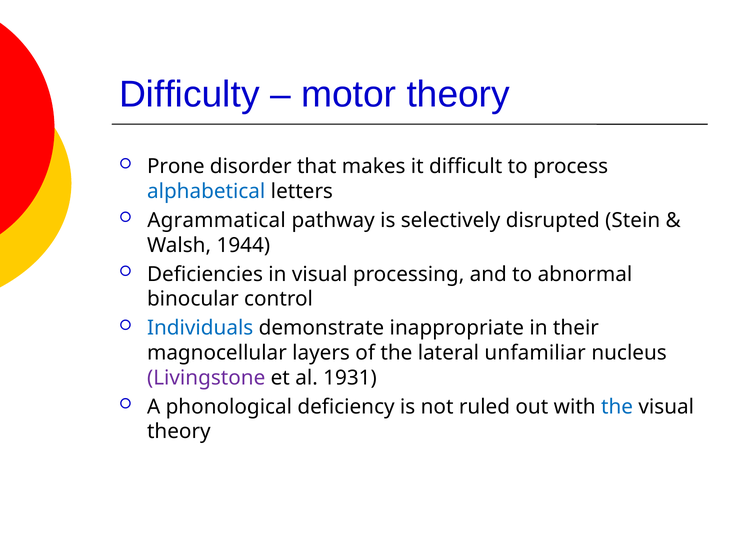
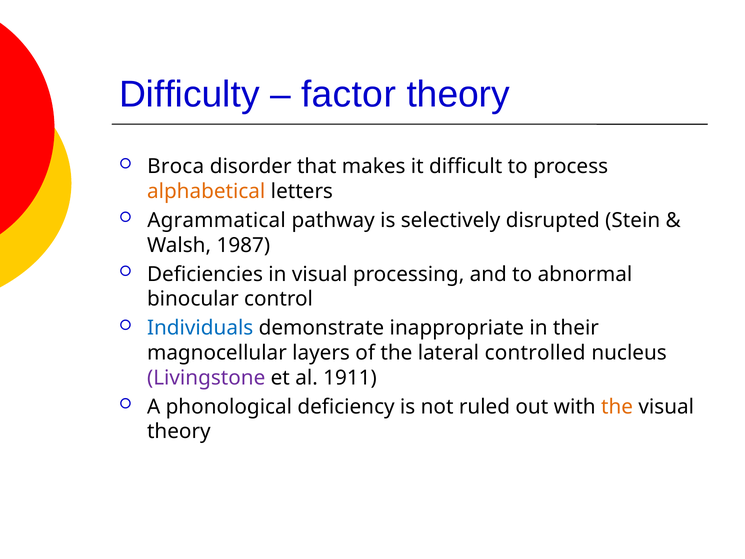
motor: motor -> factor (349, 94)
Prone: Prone -> Broca (176, 166)
alphabetical colour: blue -> orange (206, 191)
1944: 1944 -> 1987 (243, 245)
unfamiliar: unfamiliar -> controlled (535, 353)
1931: 1931 -> 1911 (350, 378)
the colour: blue -> orange (617, 407)
